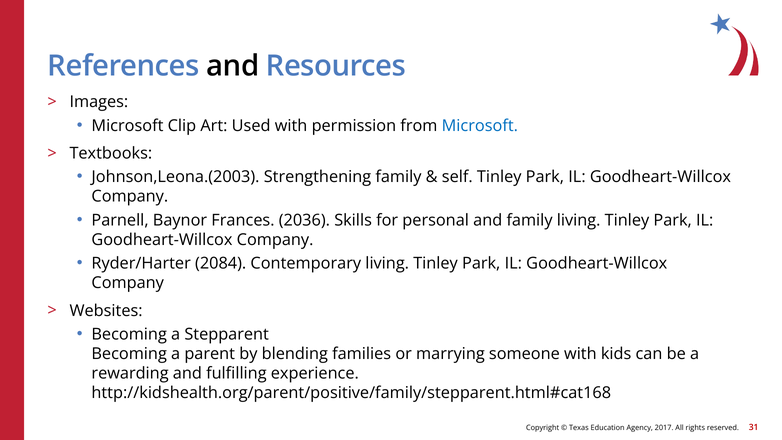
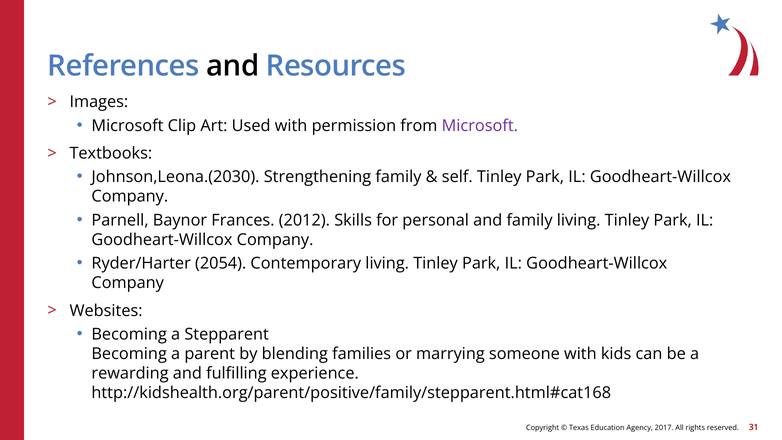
Microsoft colour: blue -> purple (480, 126)
Johnson,Leona.(2003: Johnson,Leona.(2003 -> Johnson,Leona.(2030 (175, 177)
2036: 2036 -> 2012 (304, 220)
2084: 2084 -> 2054 (221, 263)
